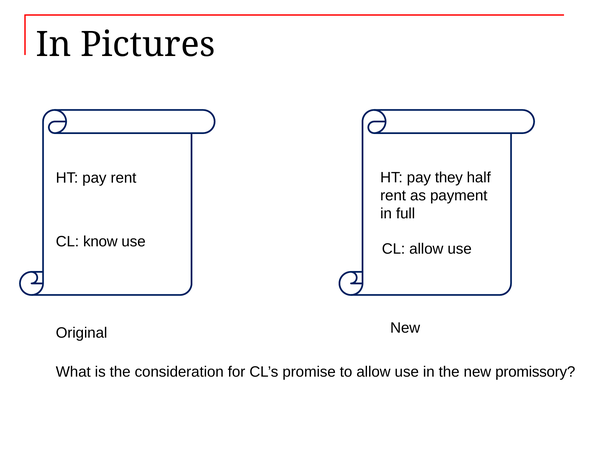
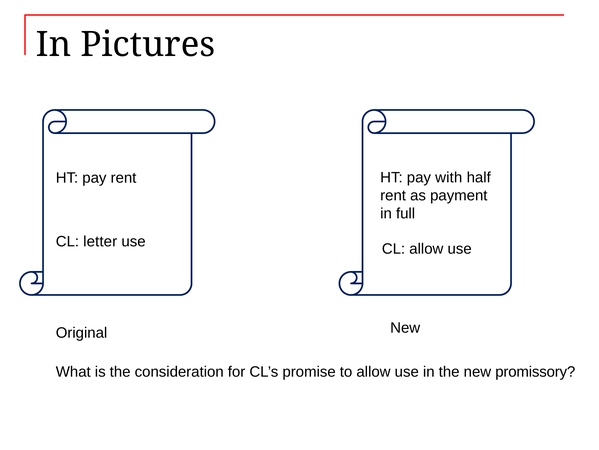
they: they -> with (449, 177)
know: know -> letter (100, 241)
